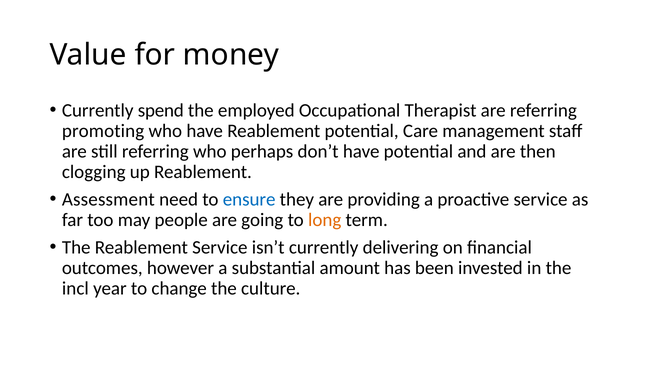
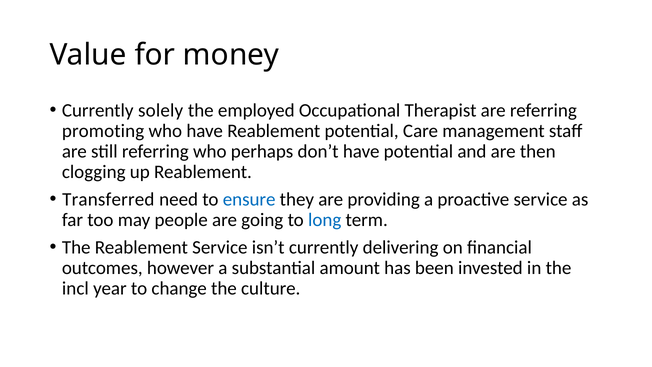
spend: spend -> solely (161, 110)
Assessment: Assessment -> Transferred (108, 199)
long colour: orange -> blue (325, 220)
